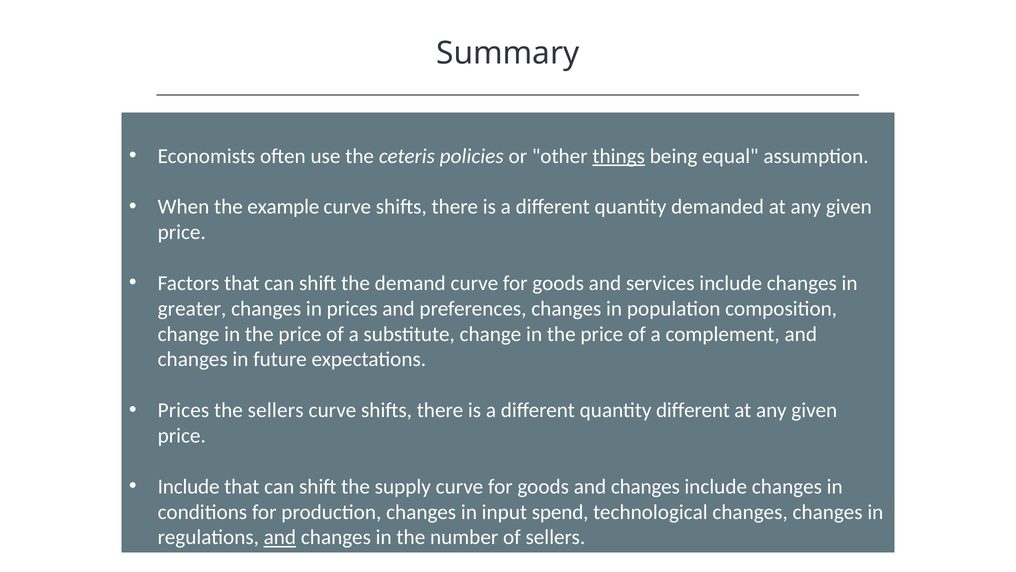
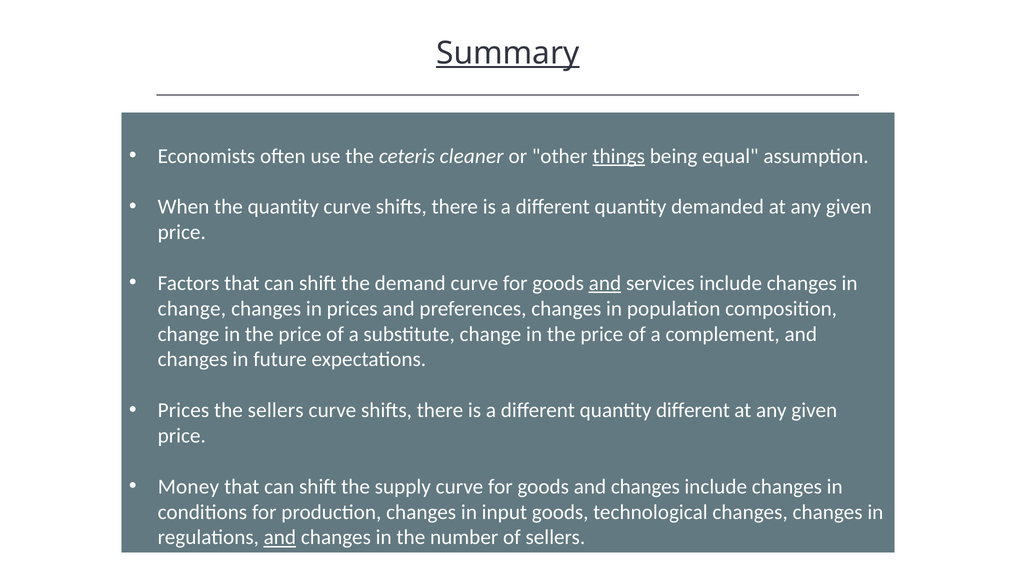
Summary underline: none -> present (508, 53)
policies: policies -> cleaner (472, 156)
the example: example -> quantity (283, 207)
and underline: none -> present (605, 283)
greater: greater -> change (192, 308)
Include: Include -> Money (188, 486)
input spend: spend -> goods (560, 512)
